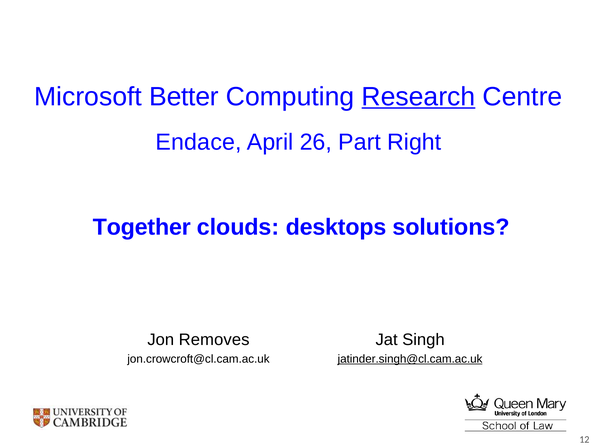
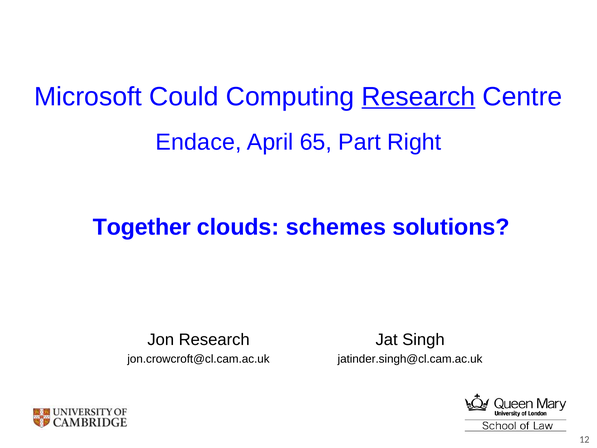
Better: Better -> Could (184, 97)
26: 26 -> 65 (316, 142)
desktops: desktops -> schemes (336, 227)
Jon Removes: Removes -> Research (214, 339)
jatinder.singh@cl.cam.ac.uk underline: present -> none (410, 359)
